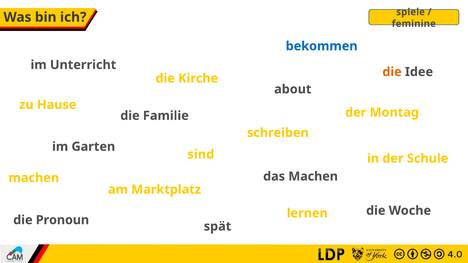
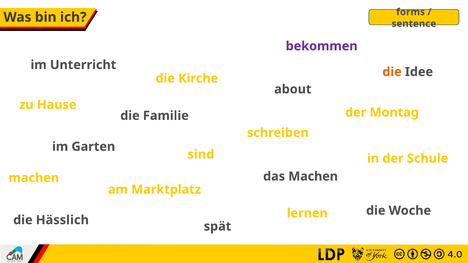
spiele: spiele -> forms (411, 12)
feminine: feminine -> sentence (414, 24)
bekommen colour: blue -> purple (322, 46)
Pronoun: Pronoun -> Hässlich (62, 220)
